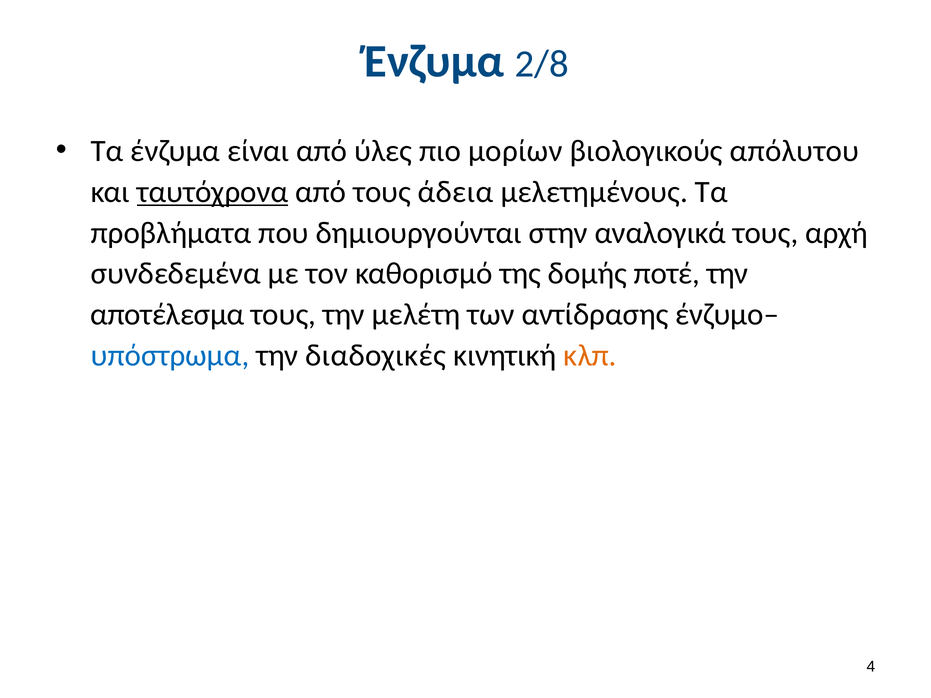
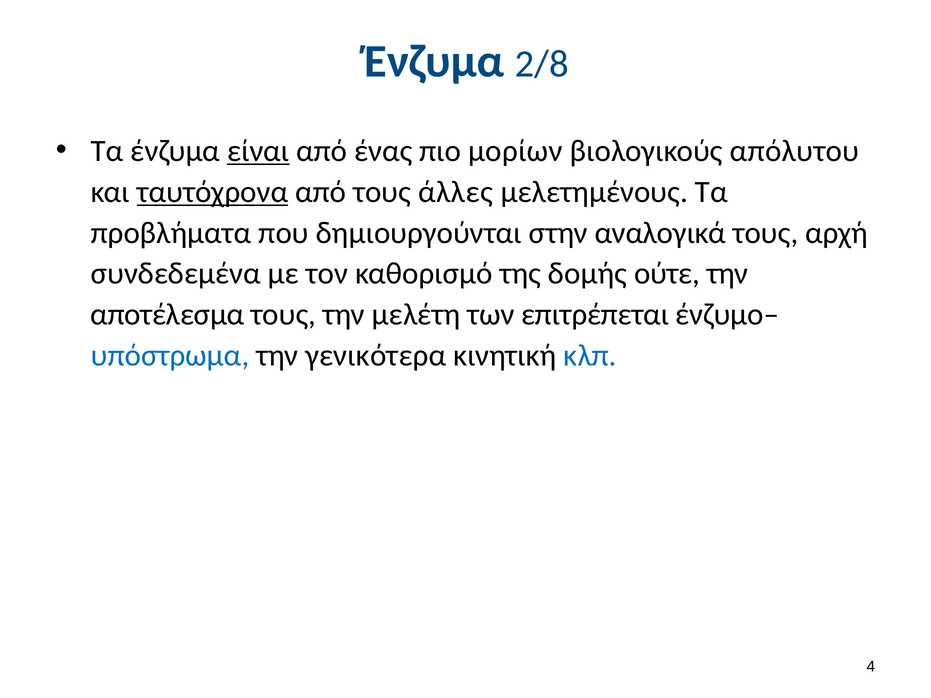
είναι underline: none -> present (258, 151)
ύλες: ύλες -> ένας (383, 151)
άδεια: άδεια -> άλλες (456, 192)
ποτέ: ποτέ -> ούτε (667, 274)
αντίδρασης: αντίδρασης -> επιτρέπεται (595, 315)
διαδοχικές: διαδοχικές -> γενικότερα (376, 356)
κλπ colour: orange -> blue (590, 356)
